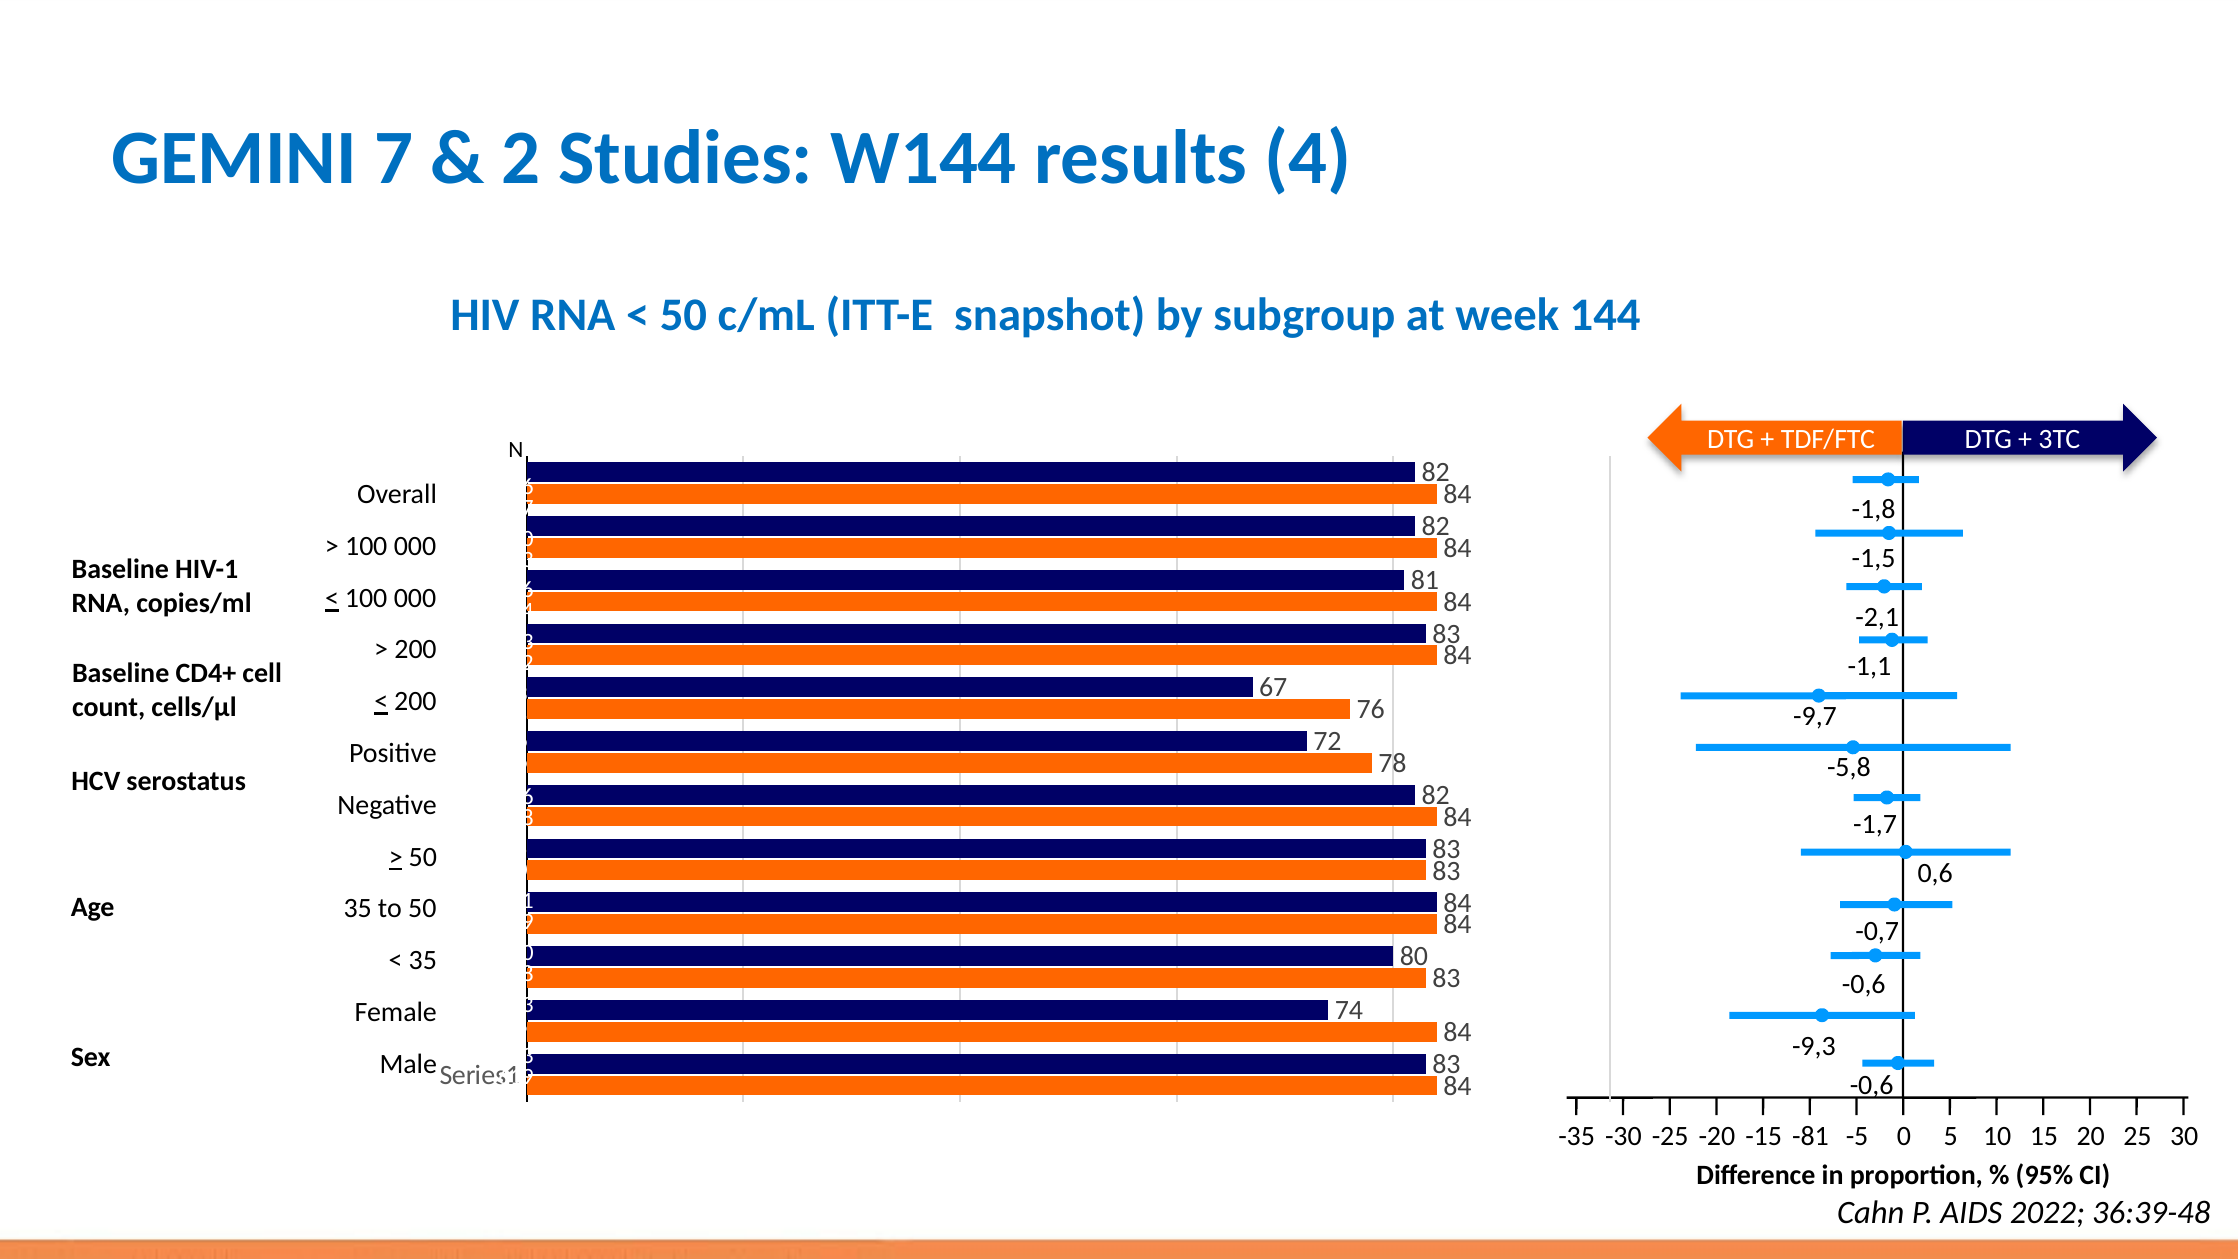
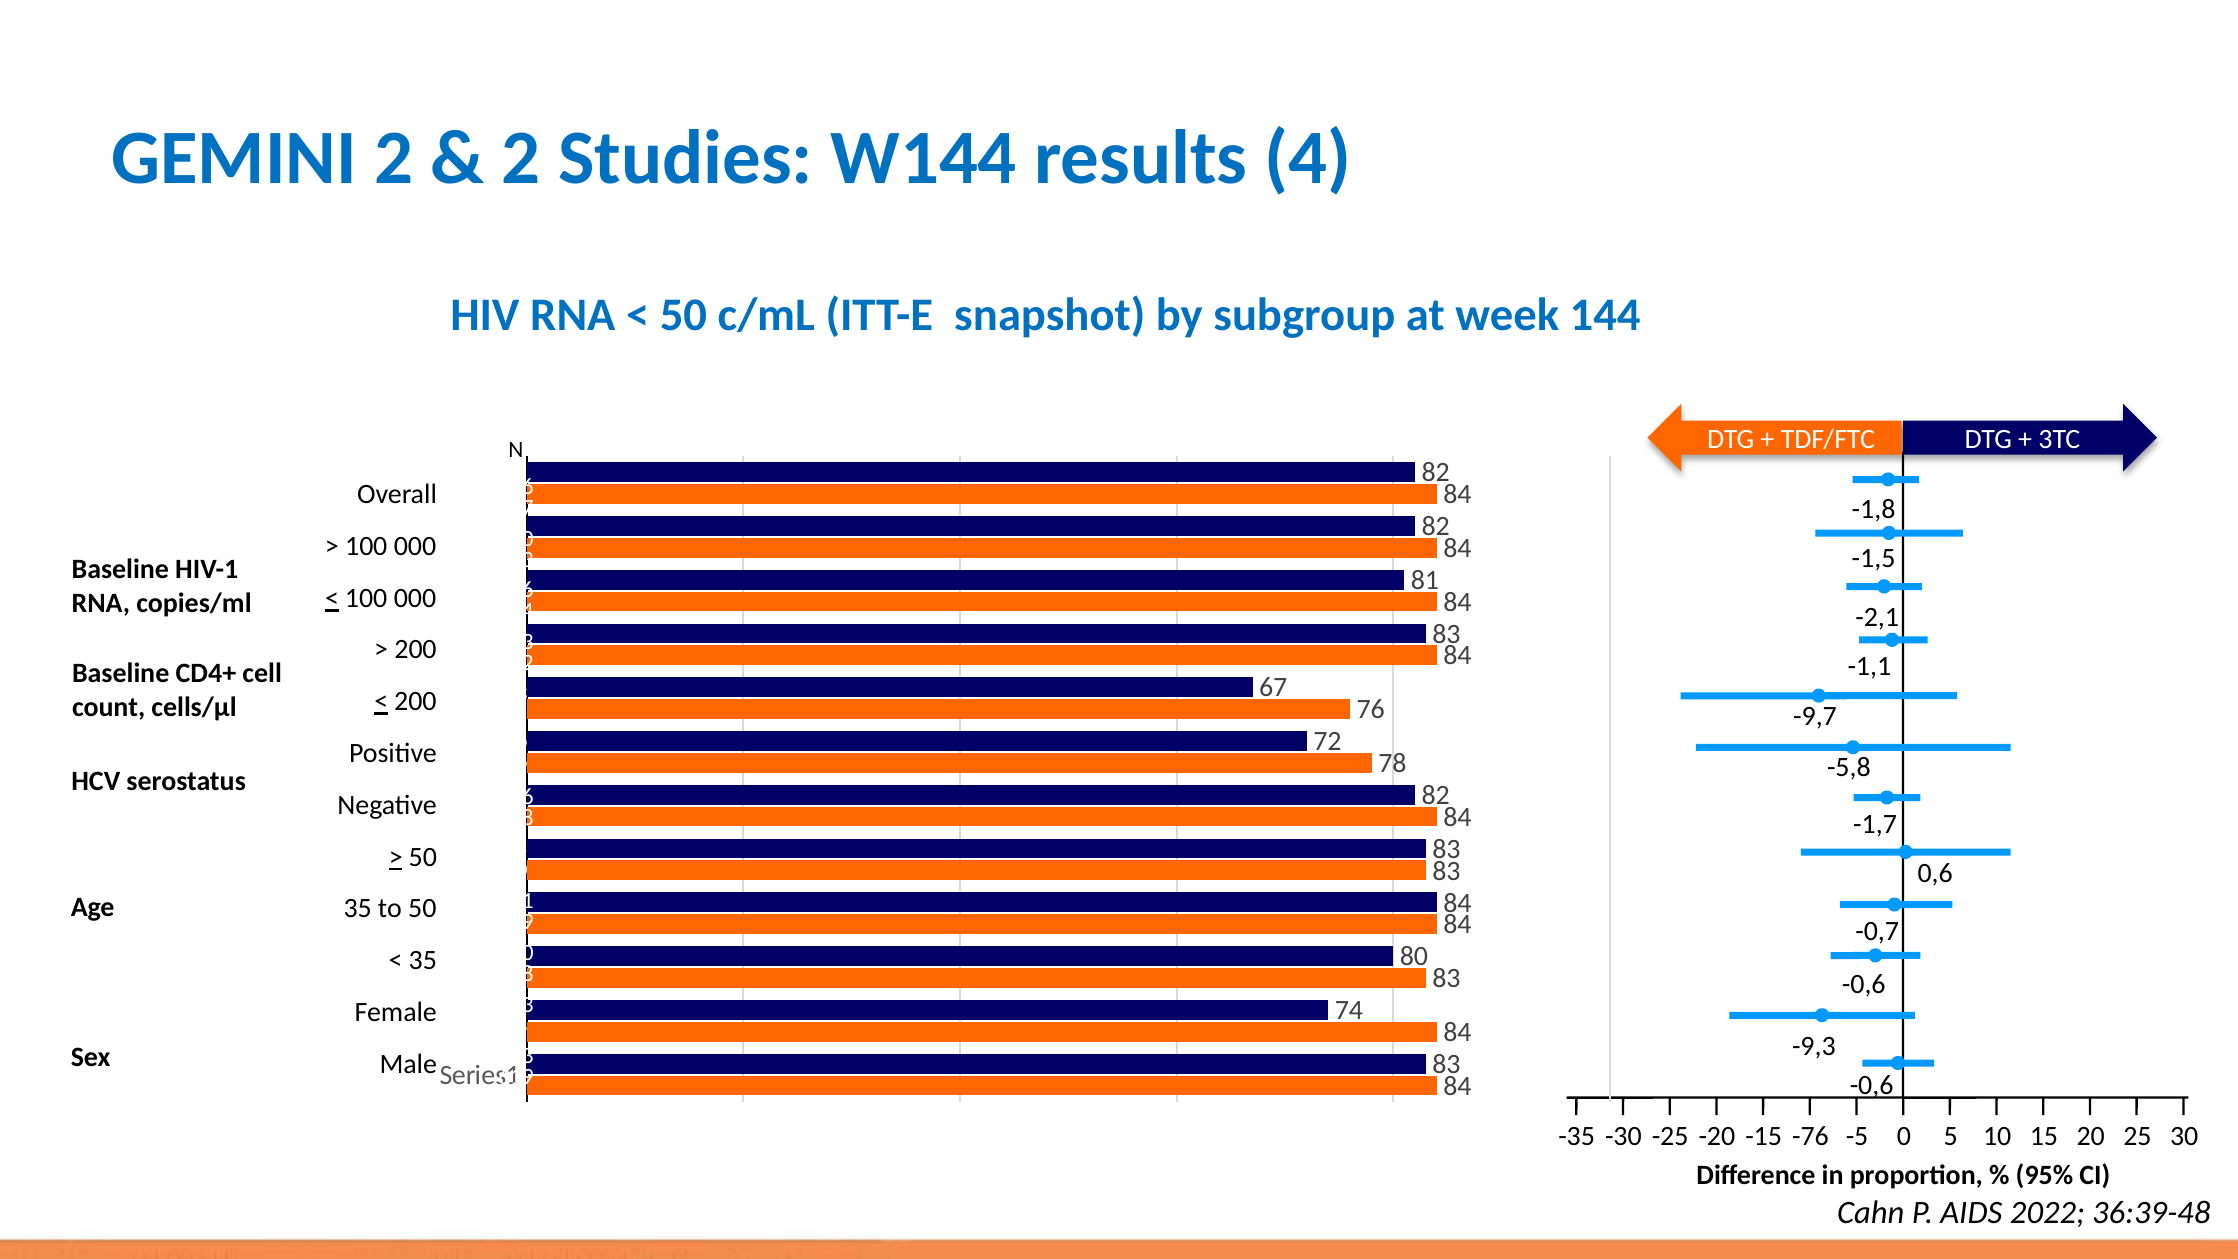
GEMINI 7: 7 -> 2 (393, 158)
-81: -81 -> -76 (1810, 1136)
